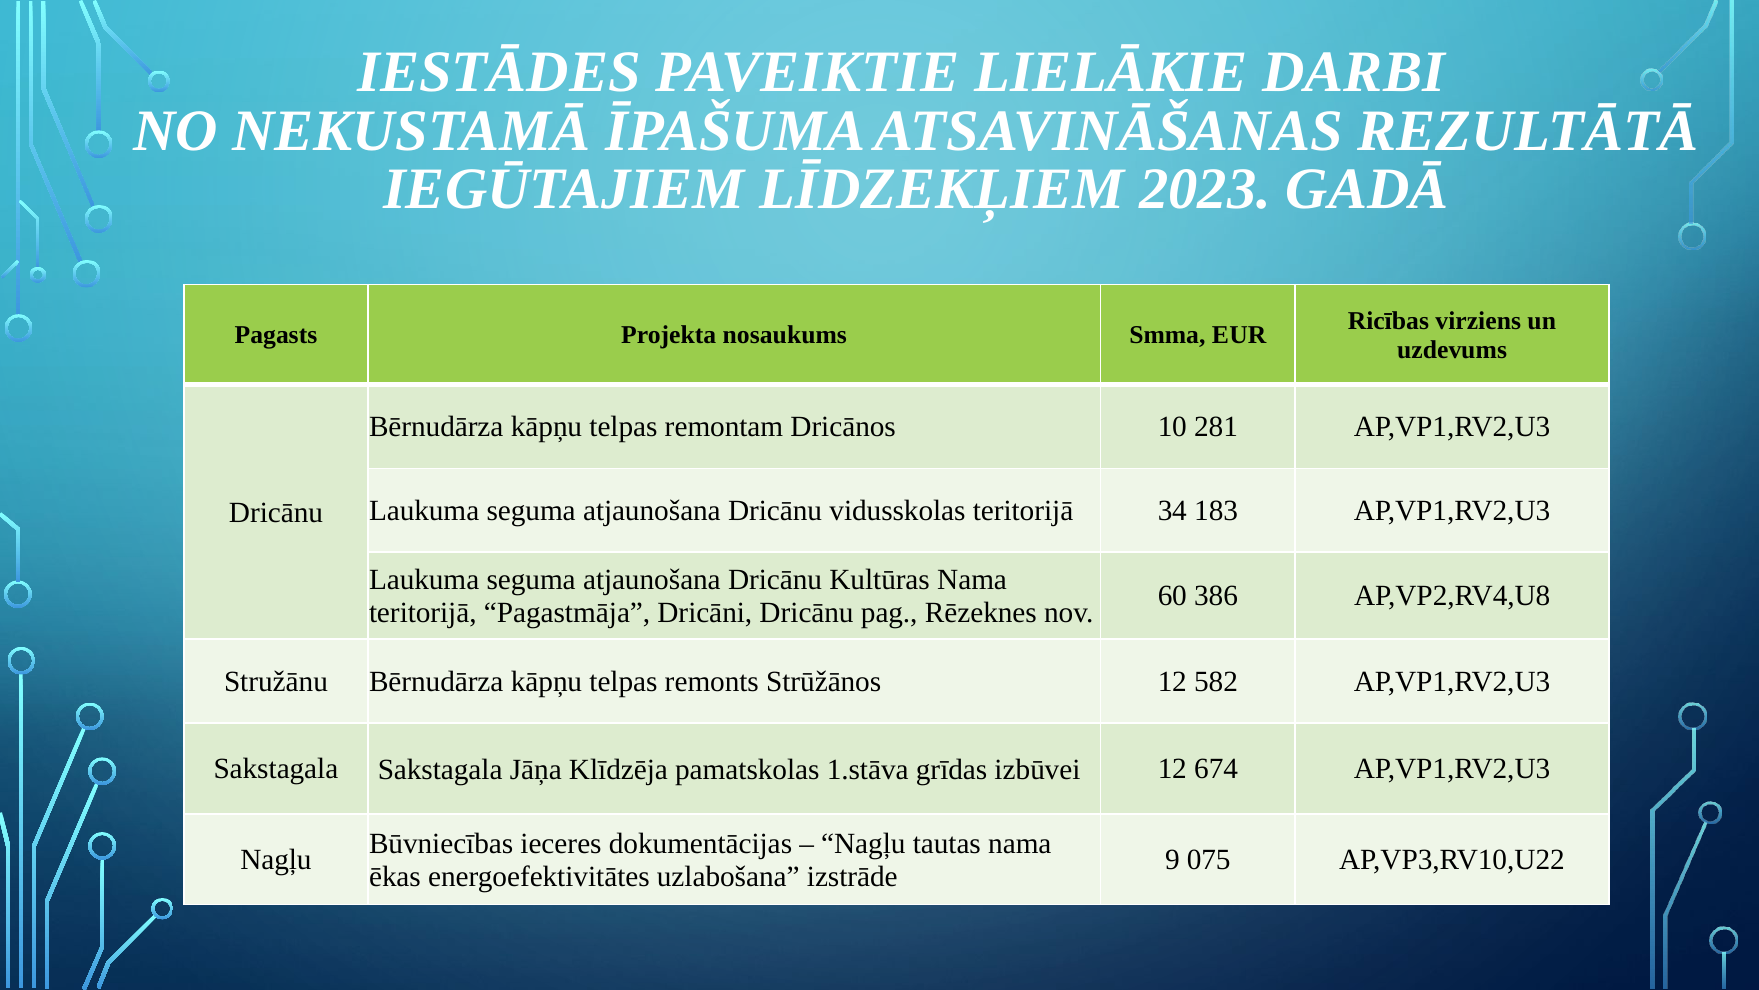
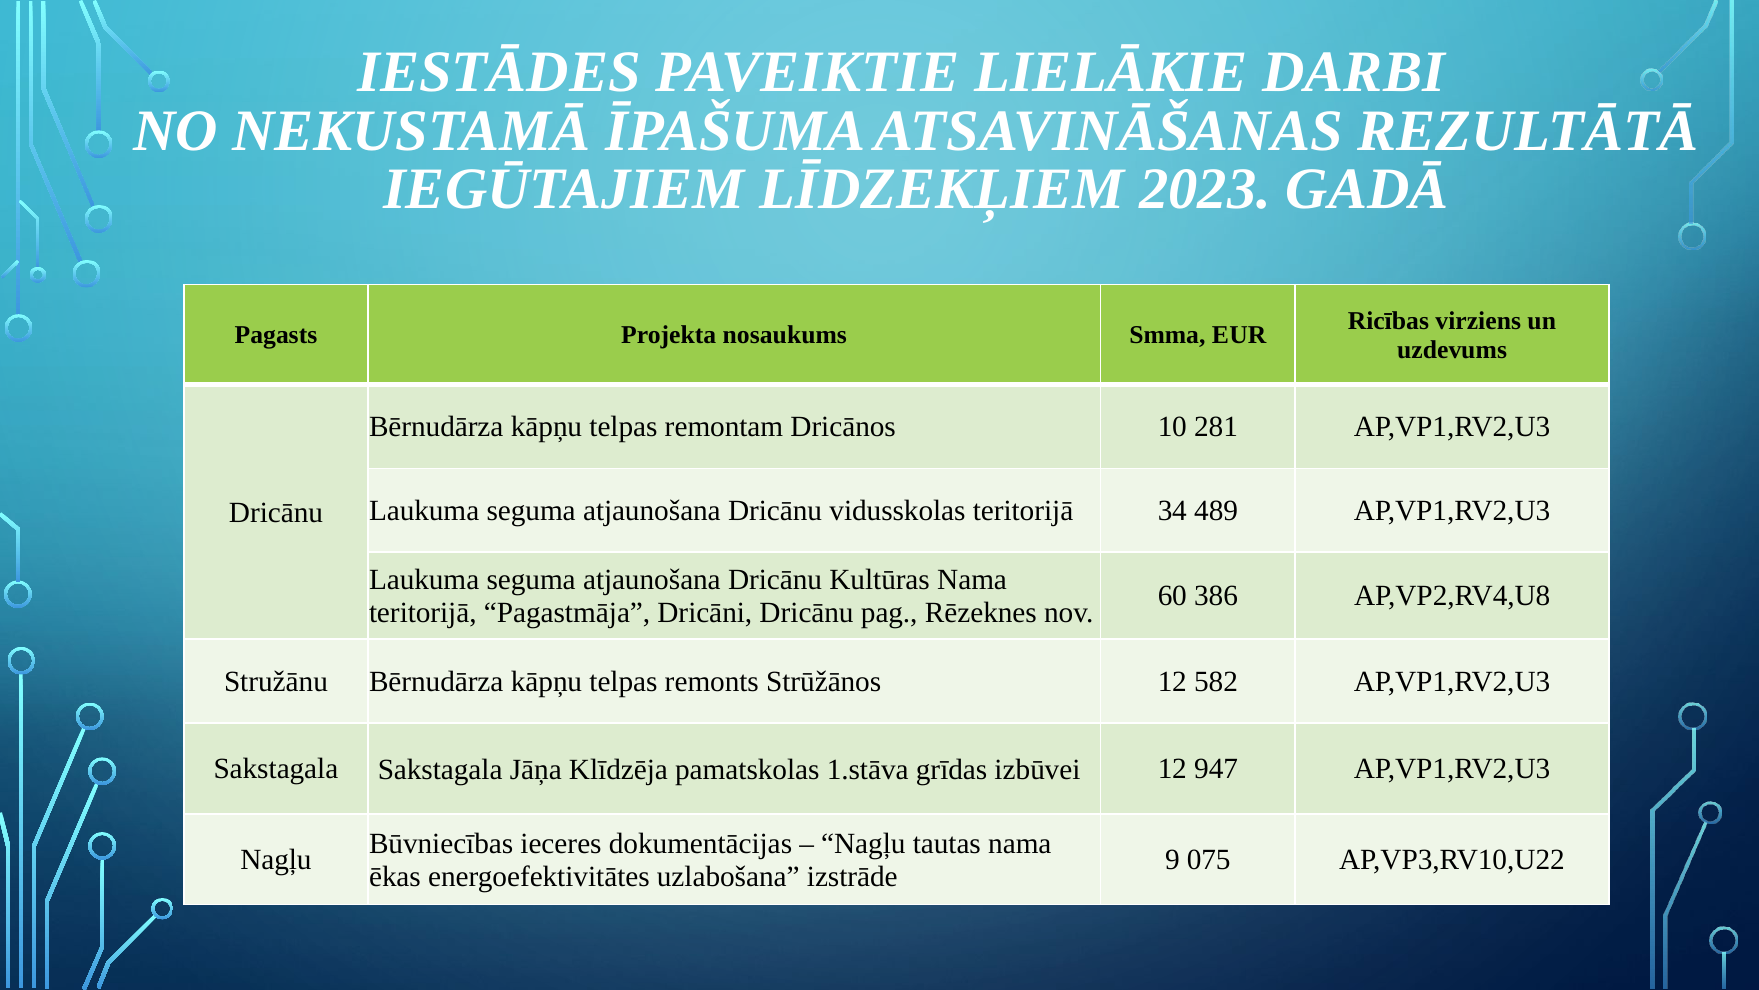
183: 183 -> 489 (1216, 511)
674: 674 -> 947 (1216, 769)
